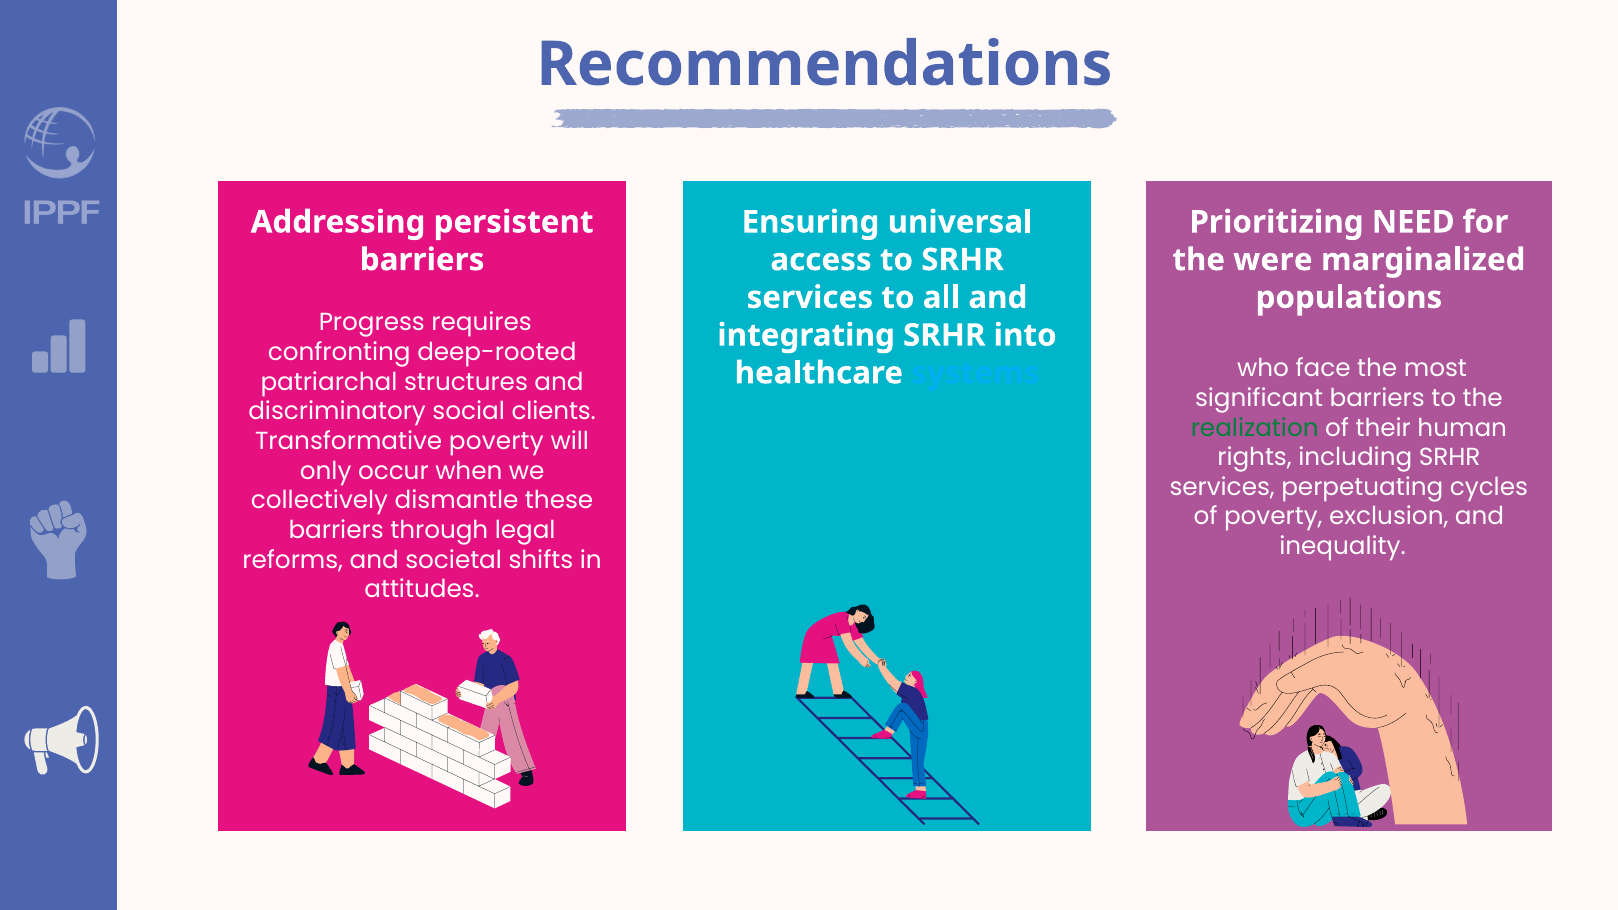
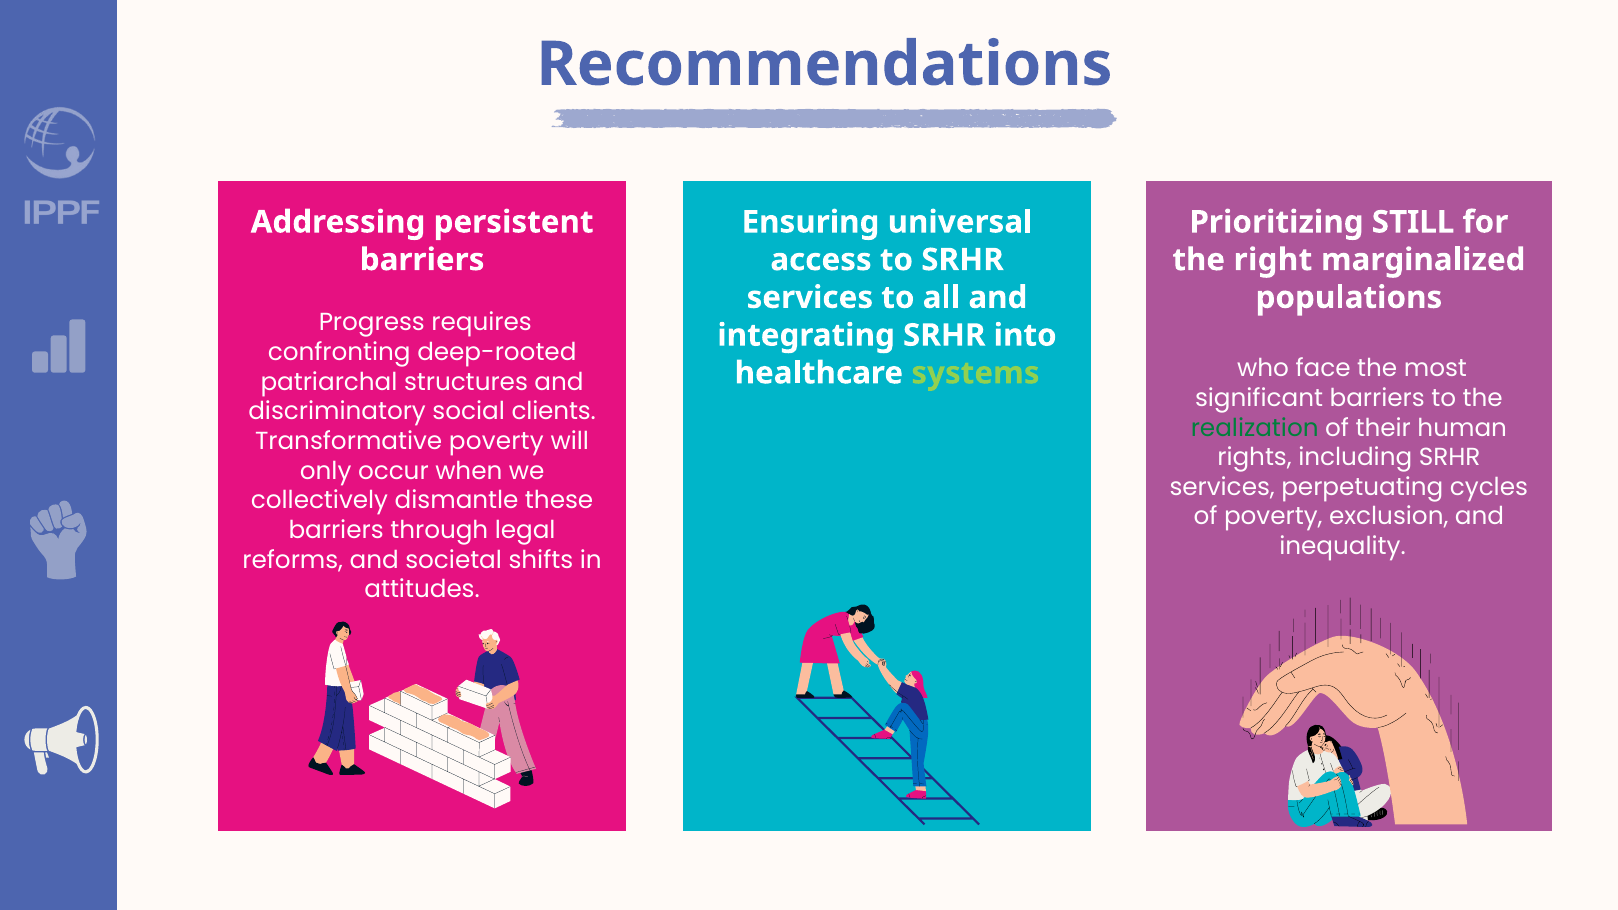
NEED: NEED -> STILL (1413, 222)
were: were -> right (1273, 260)
systems colour: light blue -> light green (975, 373)
